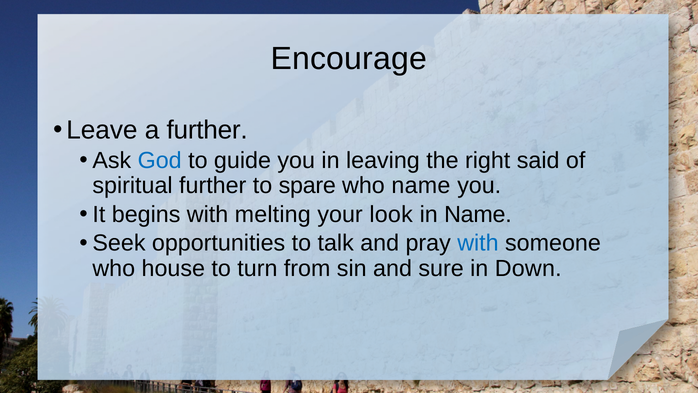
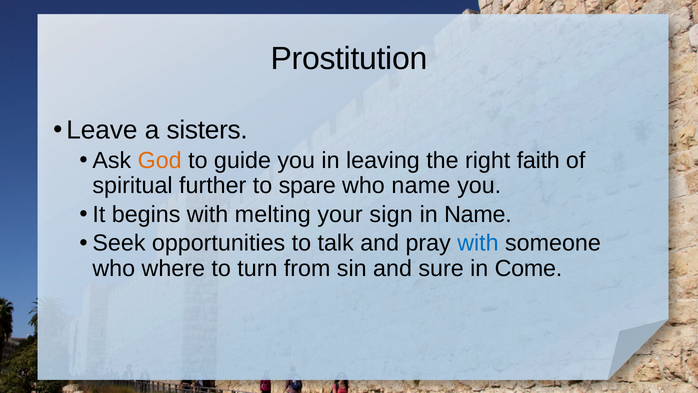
Encourage: Encourage -> Prostitution (349, 59)
a further: further -> sisters (207, 130)
God colour: blue -> orange (160, 160)
said: said -> faith (538, 160)
look: look -> sign (391, 214)
house: house -> where (173, 268)
Down: Down -> Come (528, 268)
